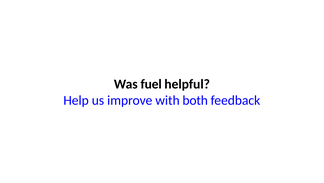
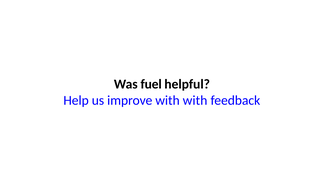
with both: both -> with (195, 100)
